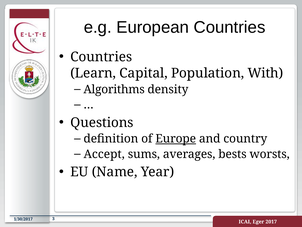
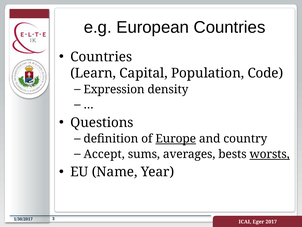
With: With -> Code (265, 73)
Algorithms: Algorithms -> Expression (114, 89)
worsts underline: none -> present (270, 154)
